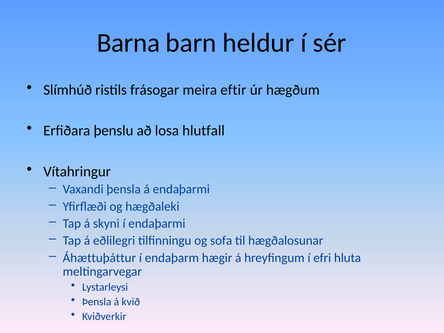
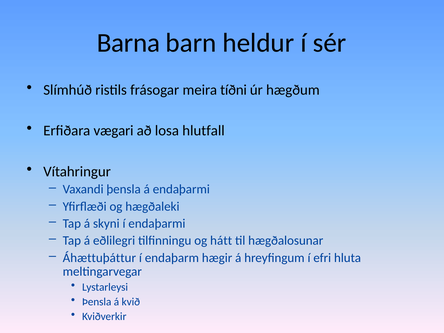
eftir: eftir -> tíðni (234, 90)
þenslu: þenslu -> vægari (114, 131)
sofa: sofa -> hátt (221, 241)
